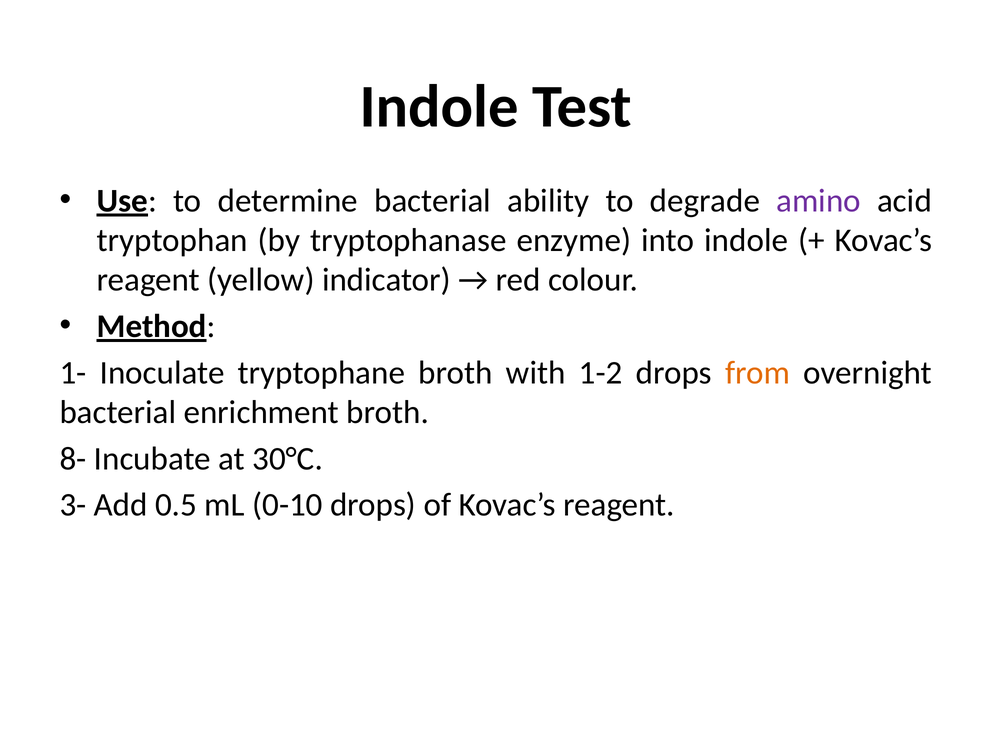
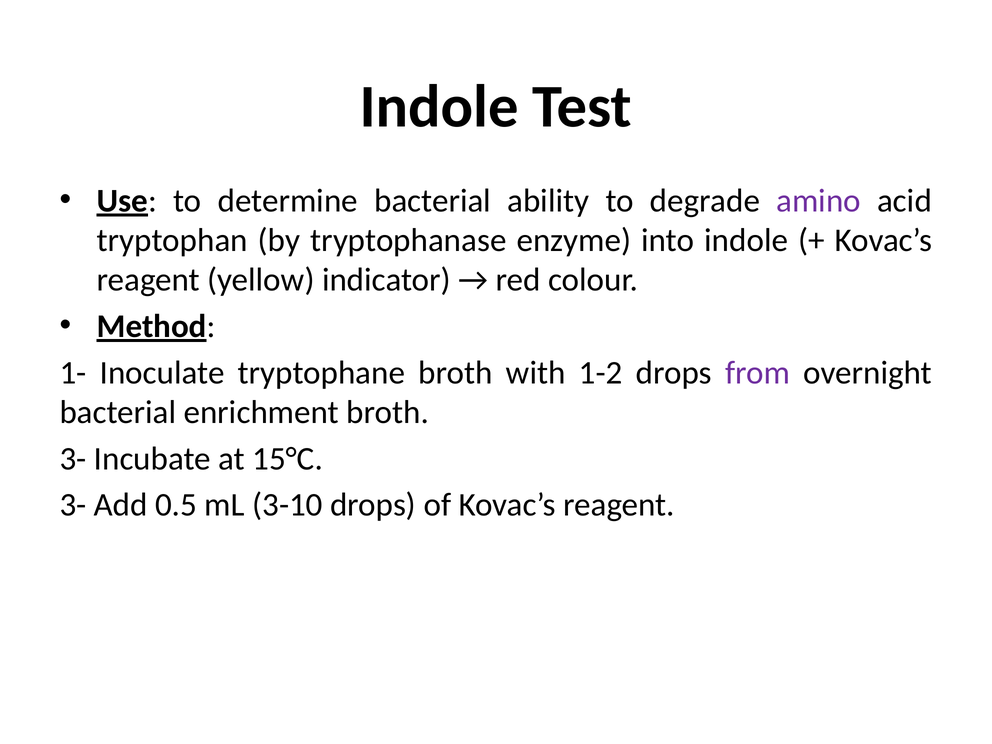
from colour: orange -> purple (758, 373)
8-: 8- -> 3- (73, 459)
30°C: 30°C -> 15°C (288, 459)
0-10: 0-10 -> 3-10 (287, 505)
